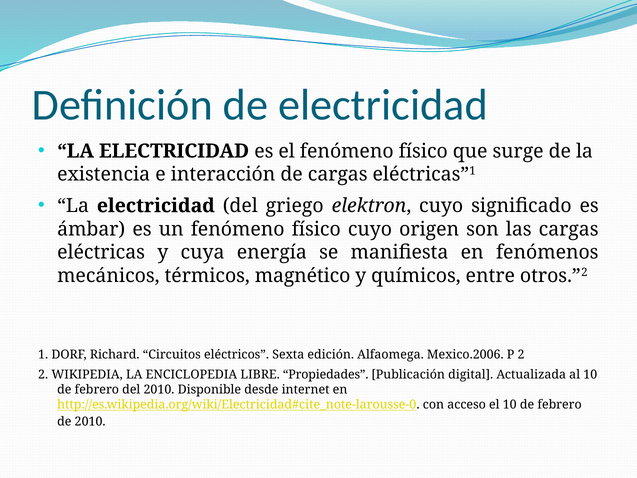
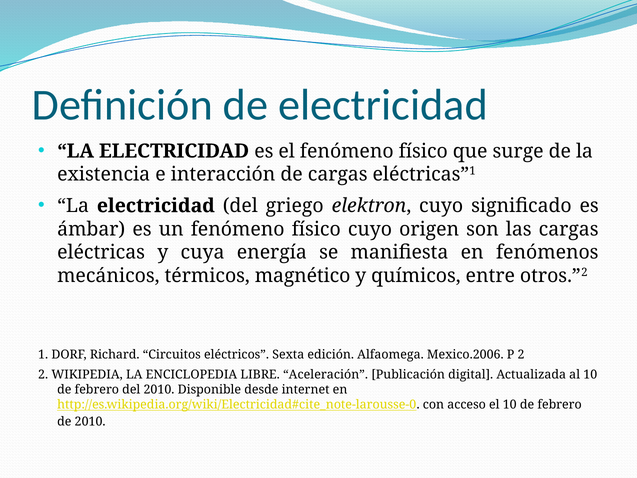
Propiedades: Propiedades -> Aceleración (326, 375)
